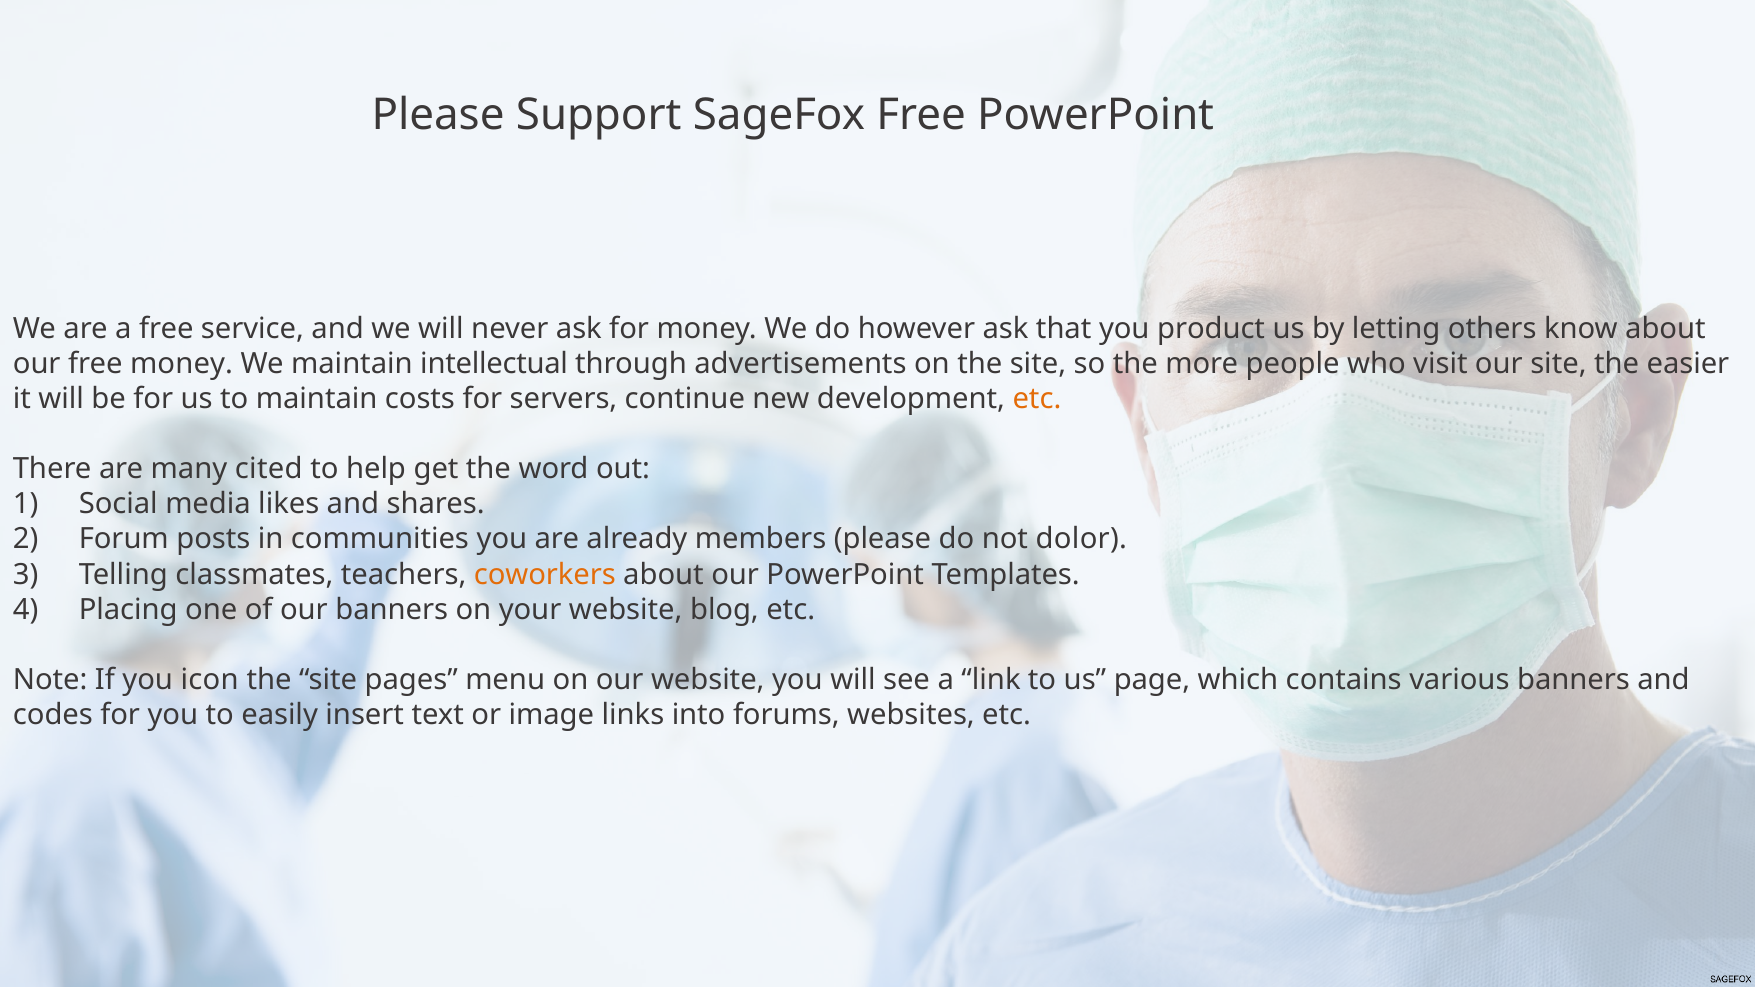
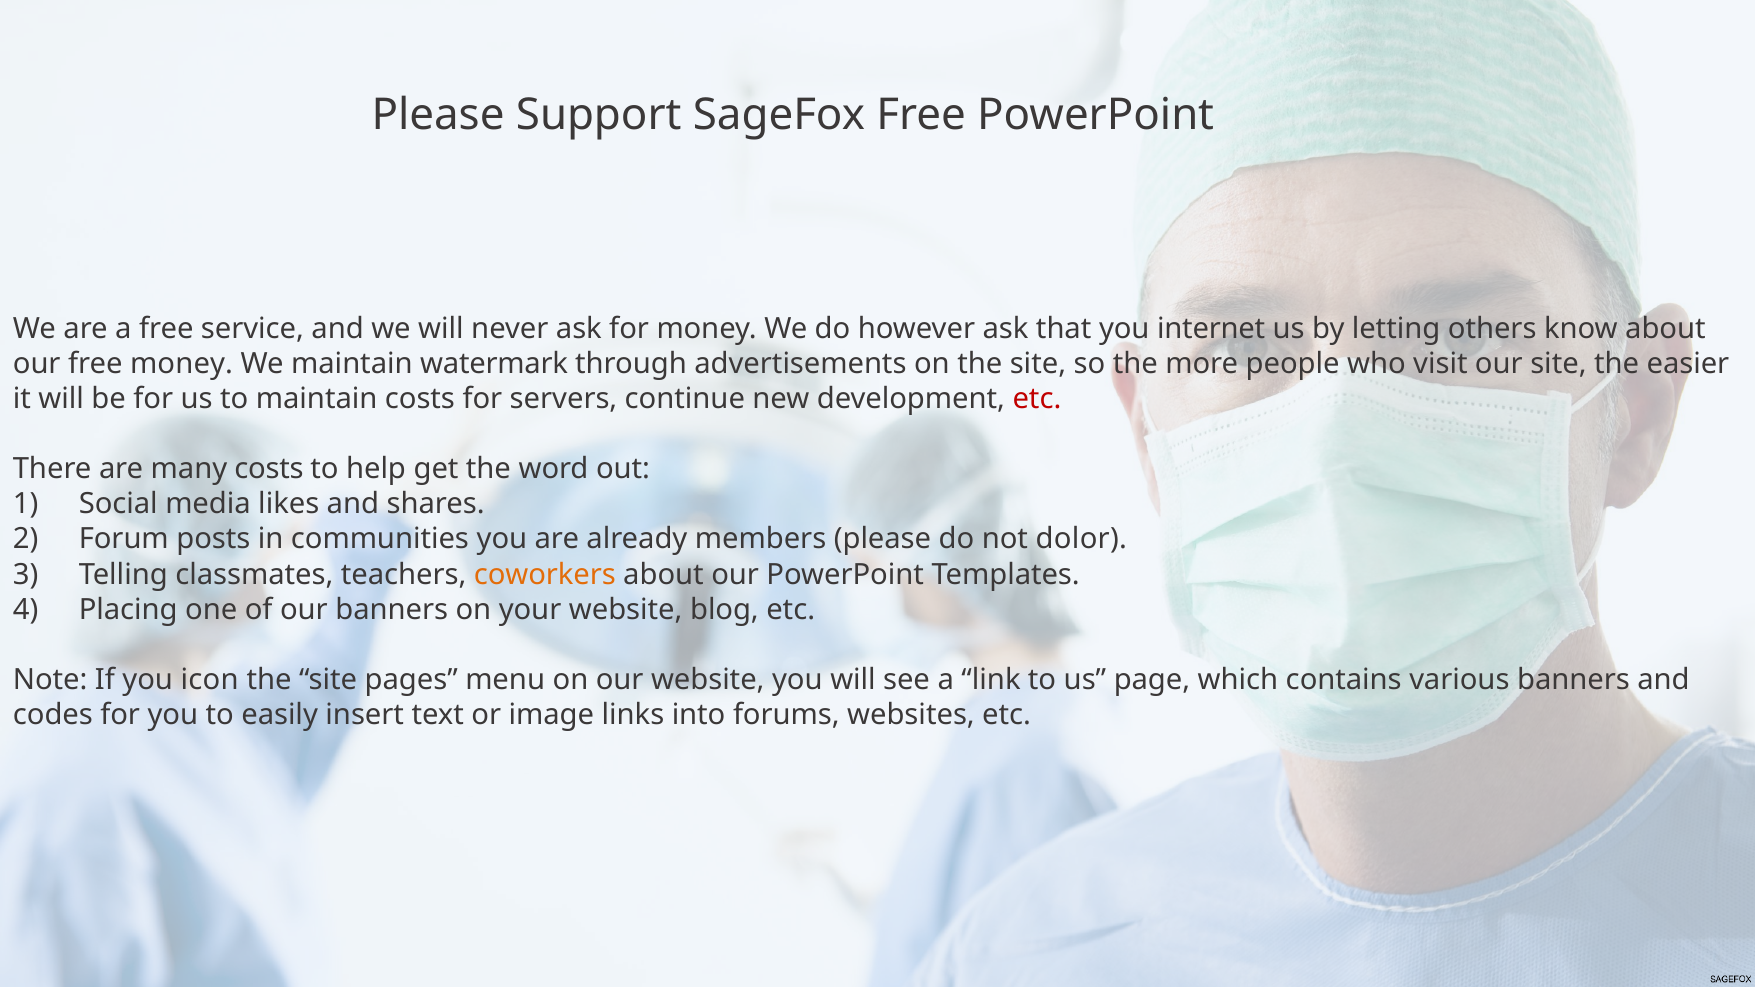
product: product -> internet (1211, 329)
intellectual: intellectual -> watermark (494, 364)
etc colour: orange -> red (1037, 399)
many cited: cited -> costs (269, 469)
